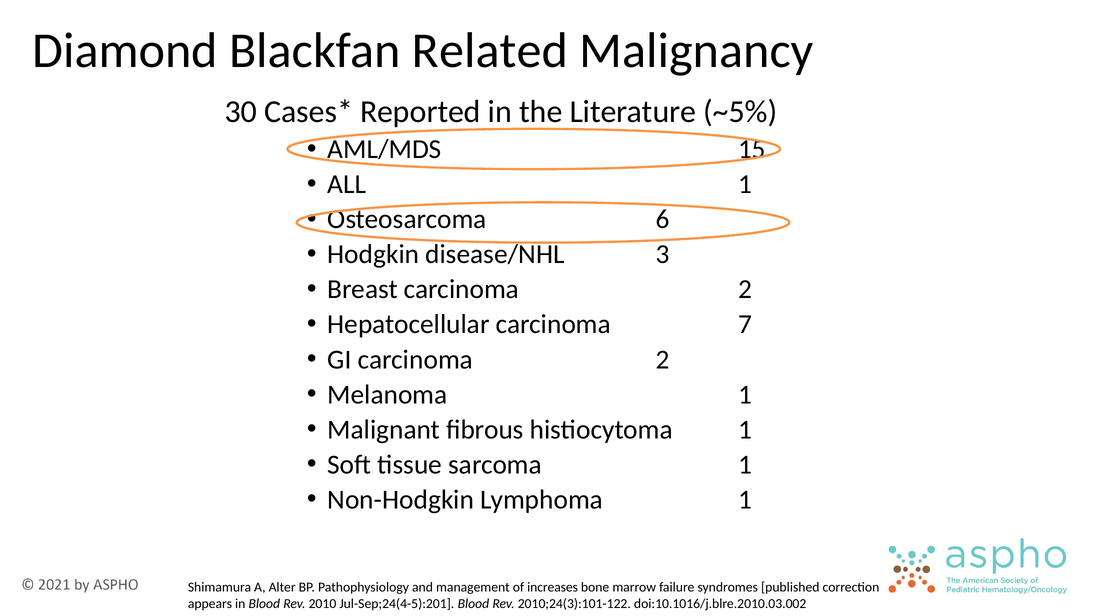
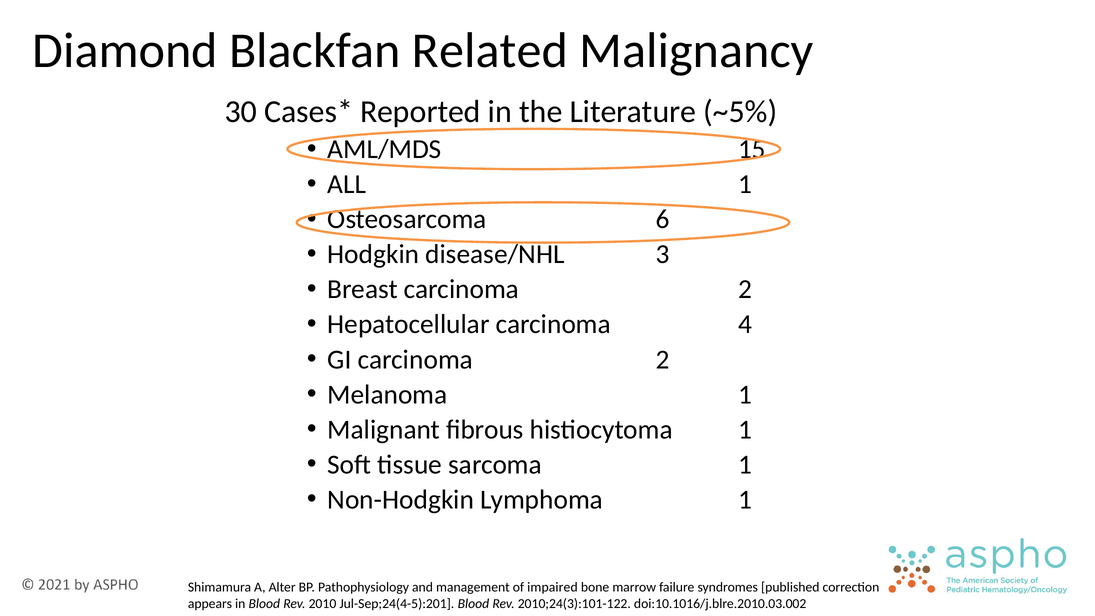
7: 7 -> 4 (745, 324)
increases: increases -> impaired (552, 587)
